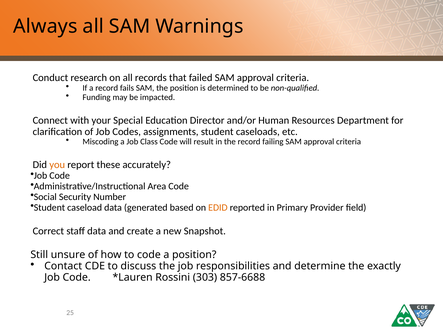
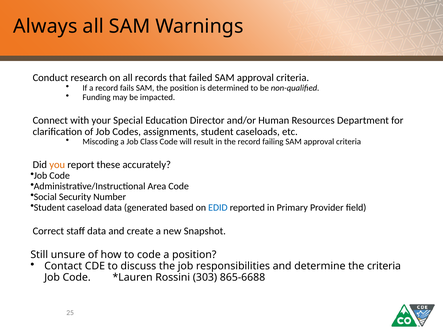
EDID colour: orange -> blue (218, 208)
the exactly: exactly -> criteria (384, 266)
857-6688: 857-6688 -> 865-6688 (243, 278)
